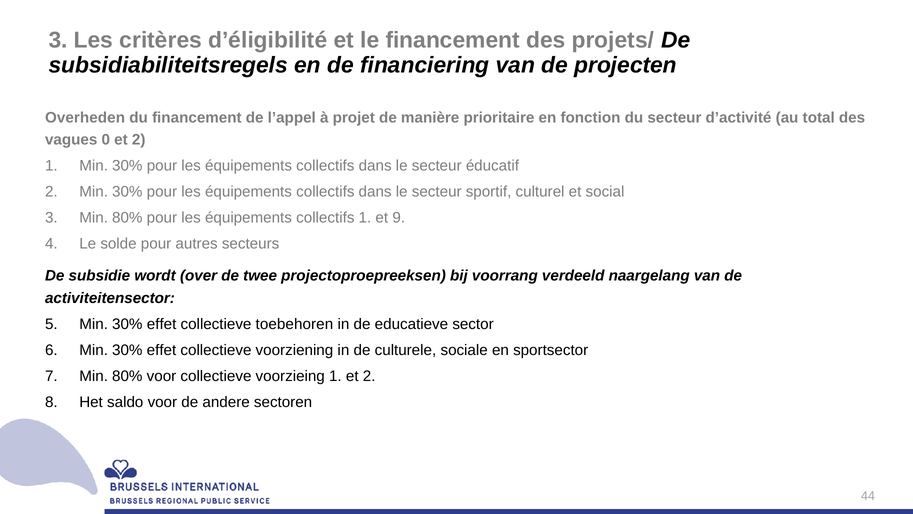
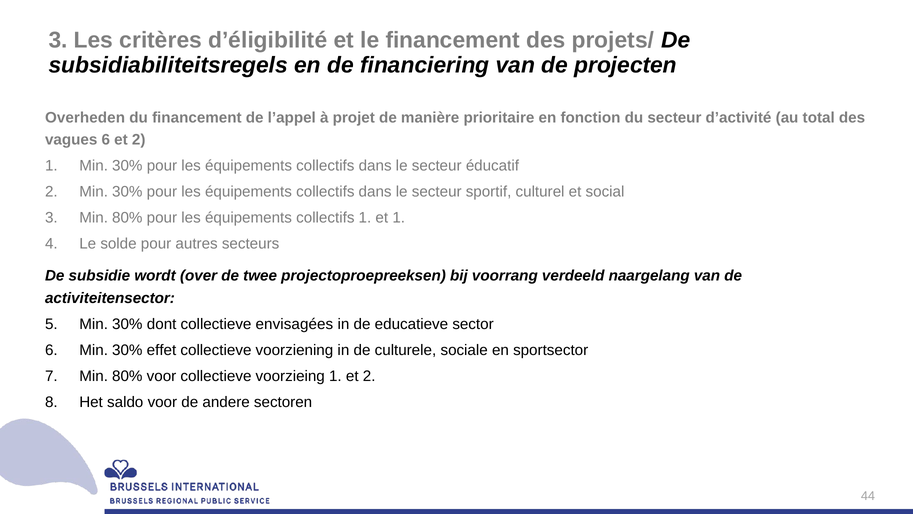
vagues 0: 0 -> 6 (106, 140)
et 9: 9 -> 1 (399, 218)
effet: effet -> dont (162, 324)
toebehoren: toebehoren -> envisagées (294, 324)
